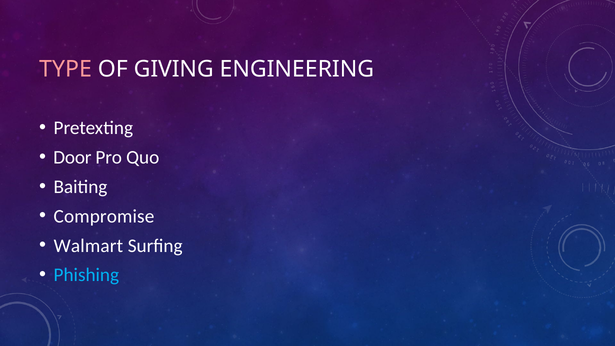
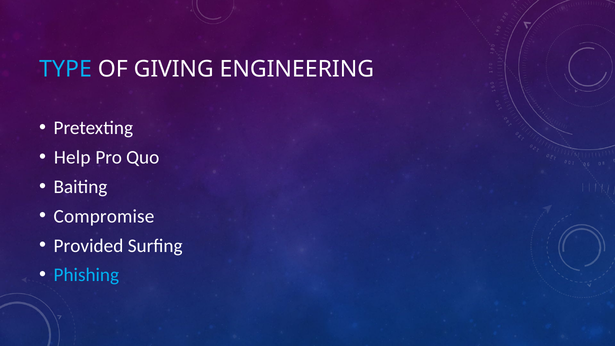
TYPE colour: pink -> light blue (66, 69)
Door: Door -> Help (72, 157)
Walmart: Walmart -> Provided (88, 246)
